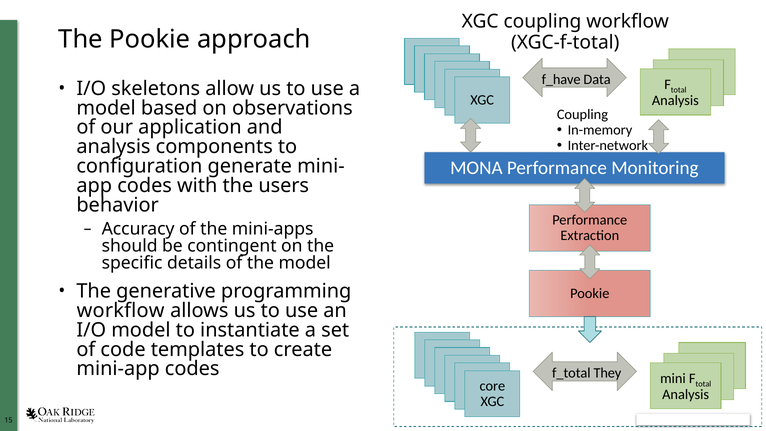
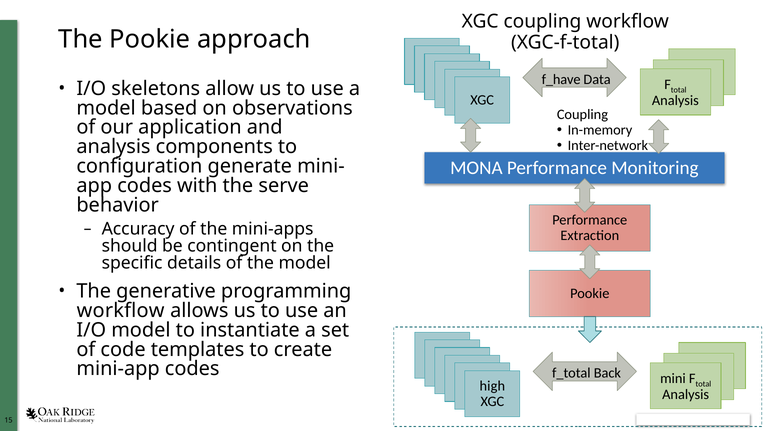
users: users -> serve (284, 185)
They: They -> Back (607, 373)
core: core -> high (492, 386)
